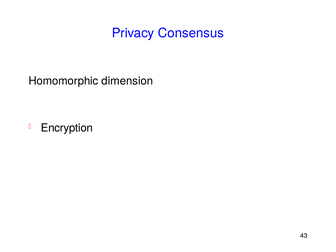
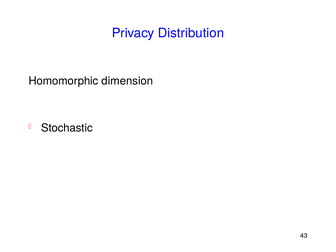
Consensus: Consensus -> Distribution (191, 33)
Encryption: Encryption -> Stochastic (67, 128)
